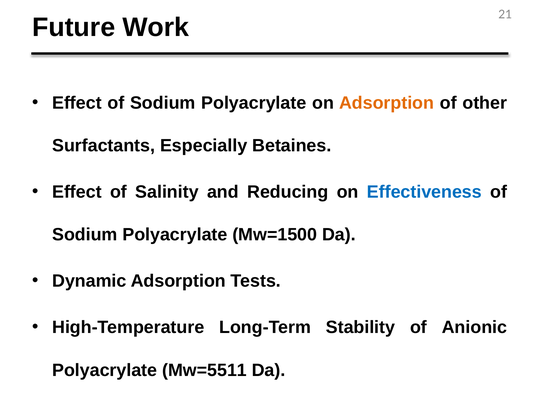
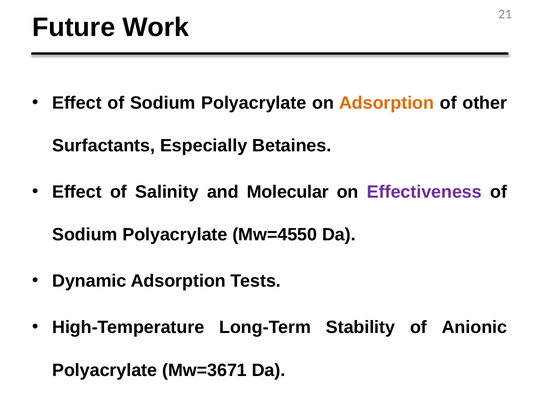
Reducing: Reducing -> Molecular (288, 192)
Effectiveness colour: blue -> purple (424, 192)
Mw=1500: Mw=1500 -> Mw=4550 (275, 235)
Mw=5511: Mw=5511 -> Mw=3671 (205, 370)
